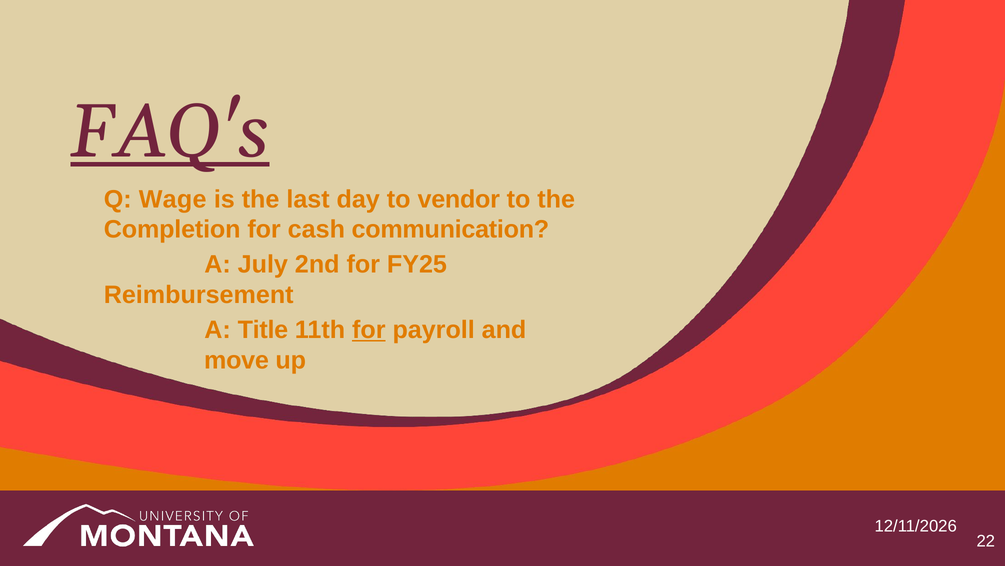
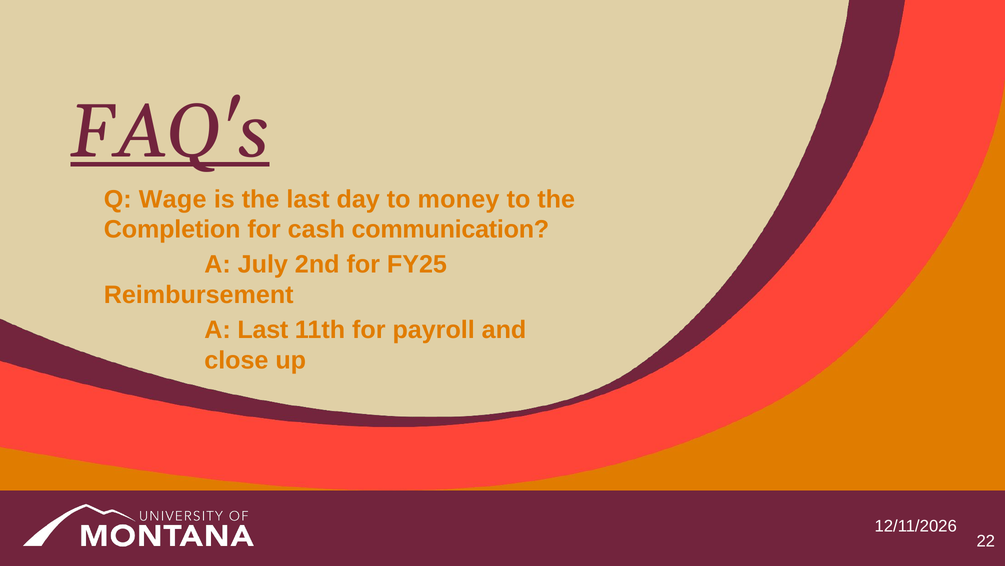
vendor: vendor -> money (459, 199)
A Title: Title -> Last (263, 330)
for underline: present -> none (369, 330)
move: move -> close (236, 360)
